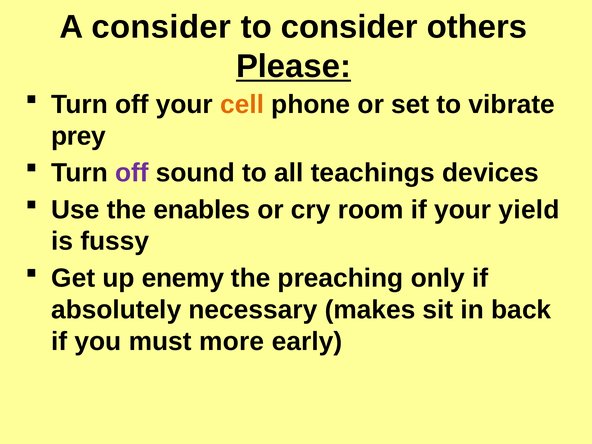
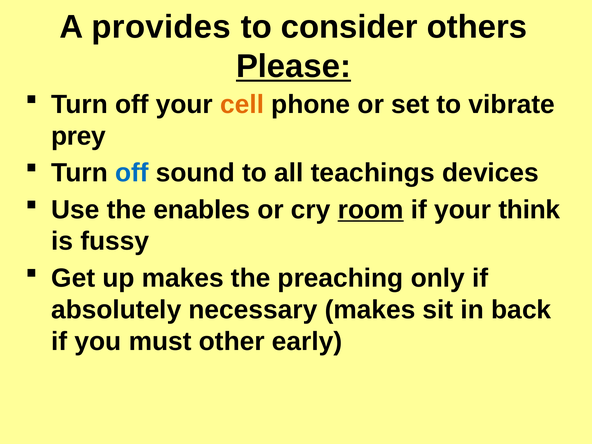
A consider: consider -> provides (161, 27)
off colour: purple -> blue (132, 173)
room underline: none -> present (371, 210)
yield: yield -> think (529, 210)
up enemy: enemy -> makes (183, 278)
more: more -> other (232, 341)
